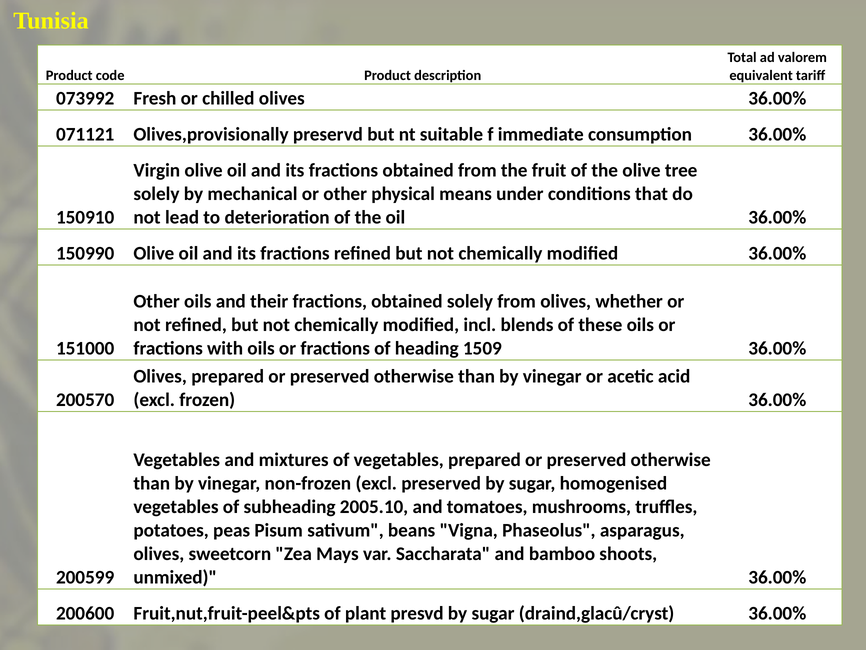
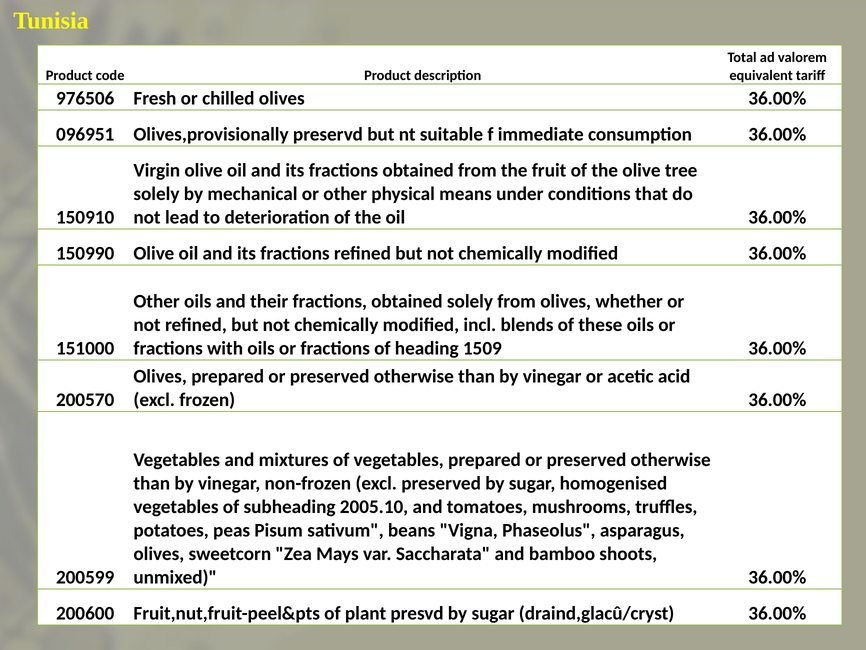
073992: 073992 -> 976506 (85, 98)
071121: 071121 -> 096951 (85, 134)
